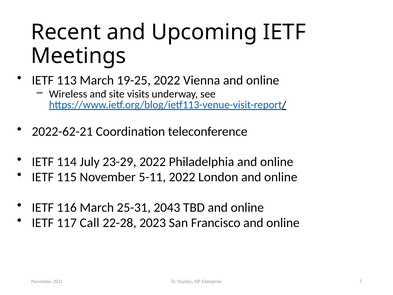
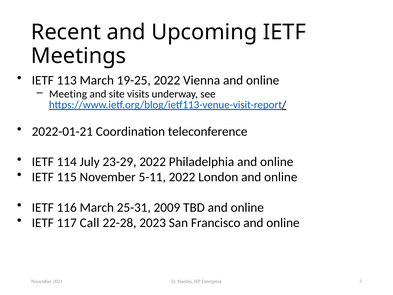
Wireless: Wireless -> Meeting (68, 94)
2022-62-21: 2022-62-21 -> 2022-01-21 (62, 131)
2043: 2043 -> 2009 (167, 207)
